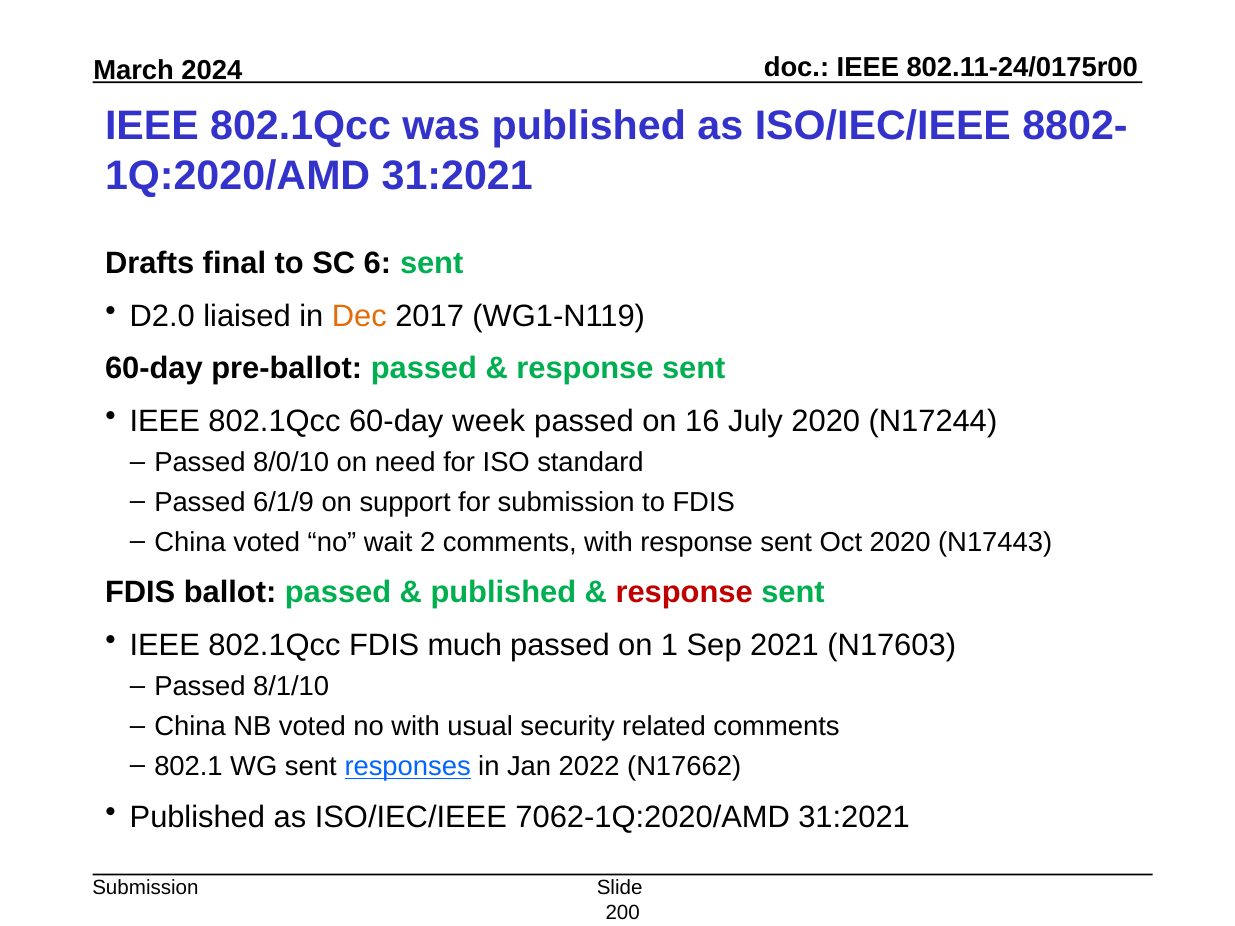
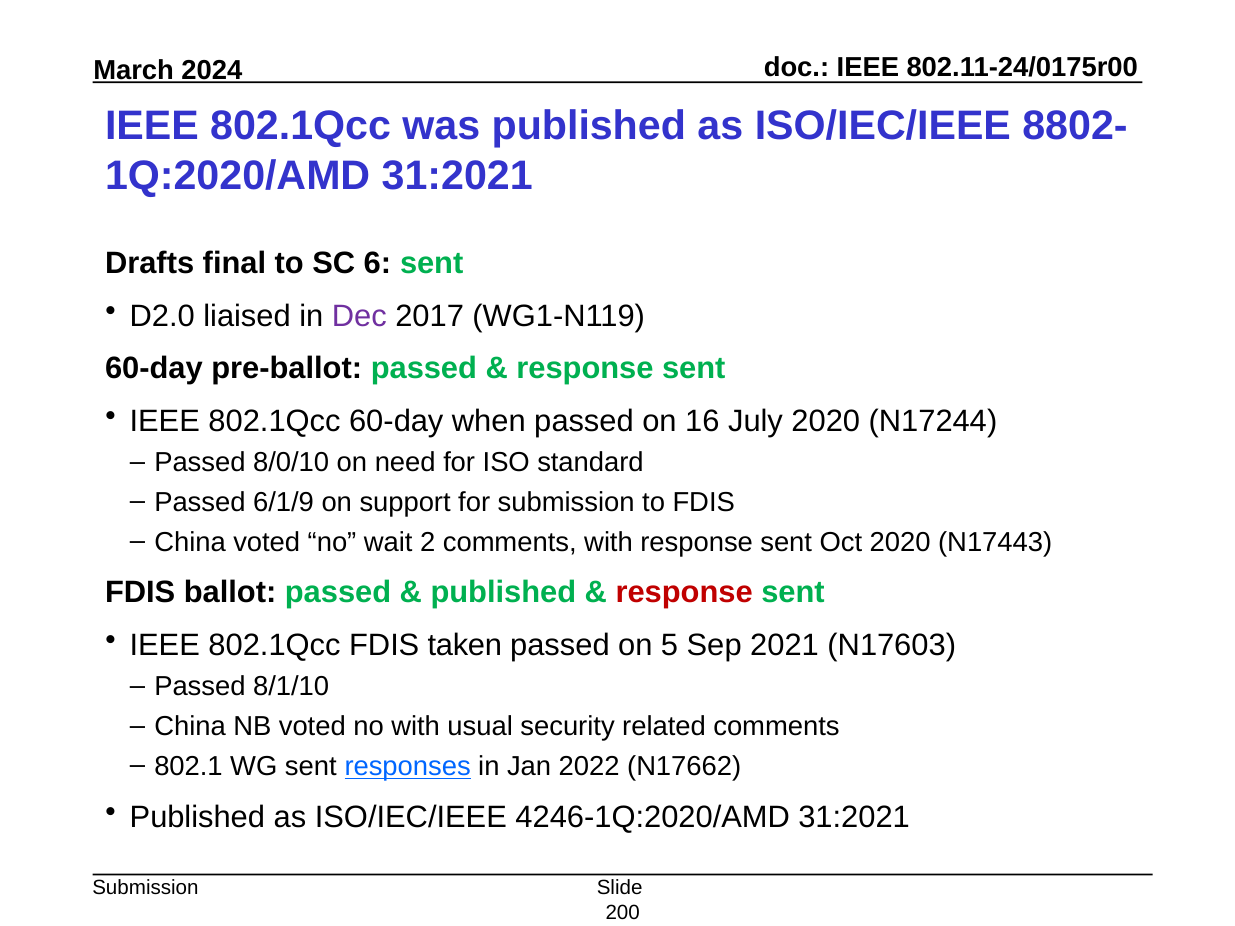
Dec colour: orange -> purple (359, 316)
week: week -> when (489, 421)
much: much -> taken (465, 645)
1: 1 -> 5 (670, 645)
7062-1Q:2020/AMD: 7062-1Q:2020/AMD -> 4246-1Q:2020/AMD (653, 817)
